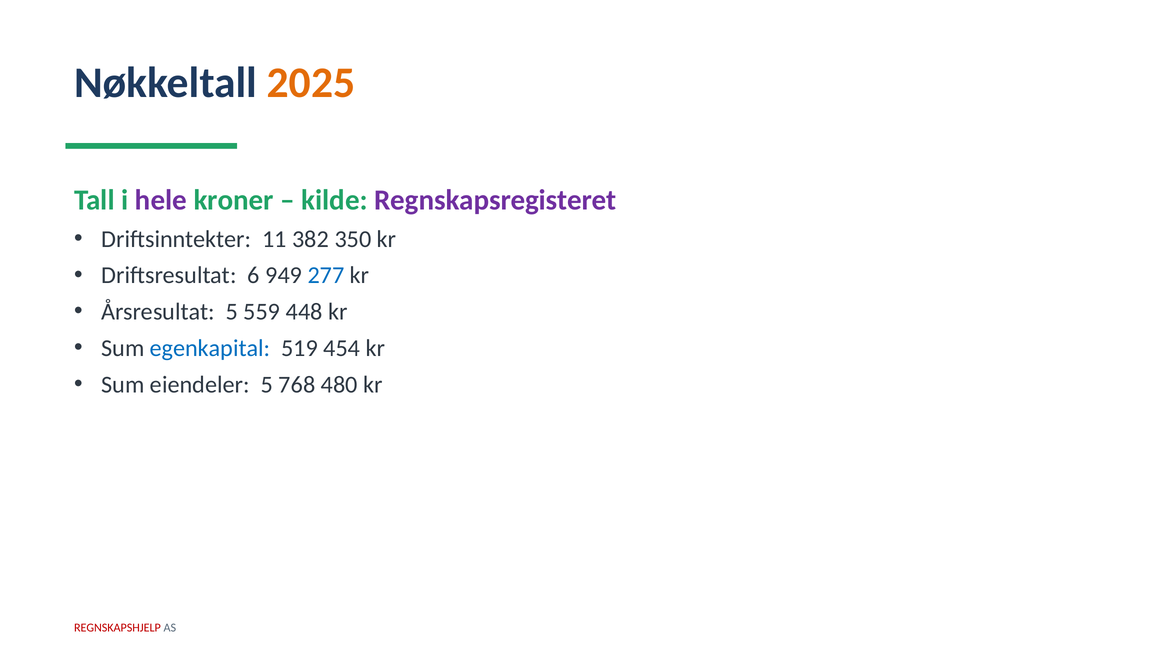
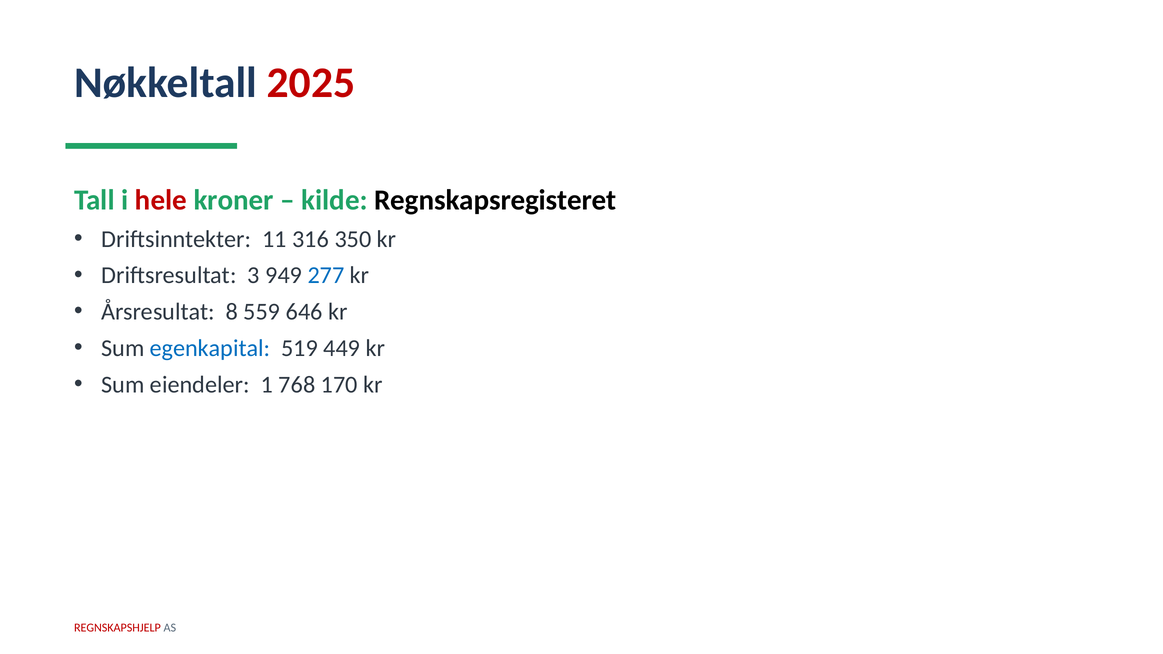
2025 colour: orange -> red (311, 83)
hele colour: purple -> red (161, 200)
Regnskapsregisteret colour: purple -> black (495, 200)
382: 382 -> 316 (311, 239)
6: 6 -> 3 (254, 276)
Årsresultat 5: 5 -> 8 (232, 312)
448: 448 -> 646 (304, 312)
454: 454 -> 449 (342, 348)
eiendeler 5: 5 -> 1 (267, 385)
480: 480 -> 170 (339, 385)
